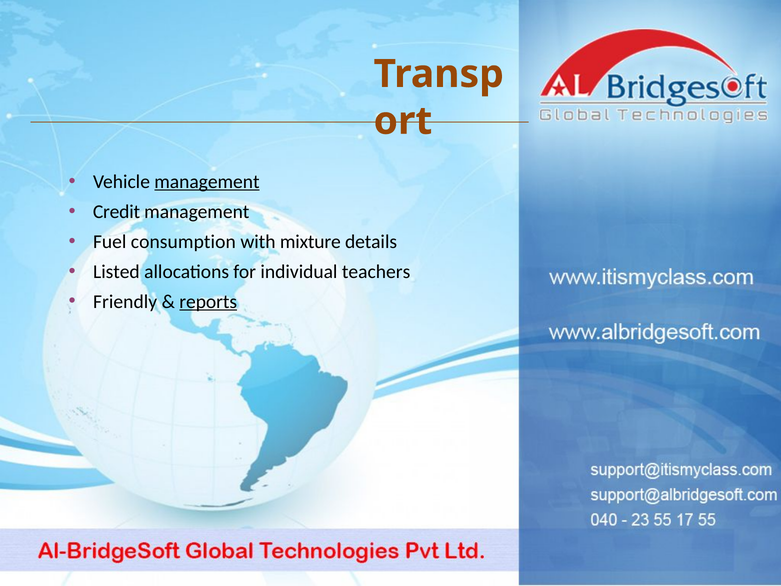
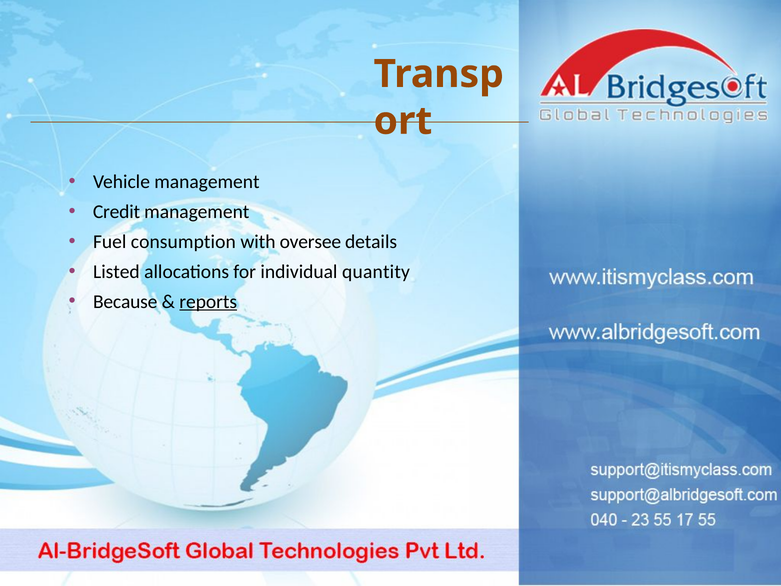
management underline: present -> none (207, 182)
mixture: mixture -> oversee (310, 242)
teachers: teachers -> quantity (376, 271)
Friendly: Friendly -> Because (125, 301)
